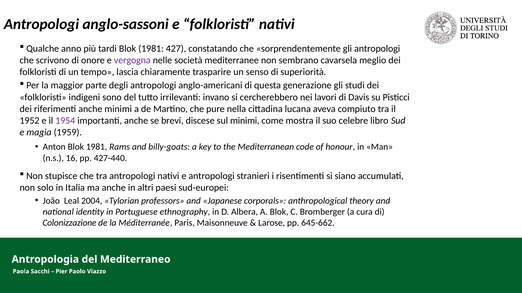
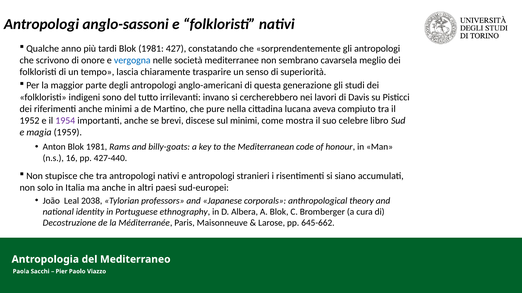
vergogna colour: purple -> blue (132, 60)
2004: 2004 -> 2038 (92, 201)
Colonizzazione: Colonizzazione -> Decostruzione (69, 223)
